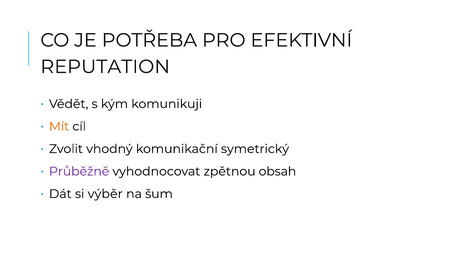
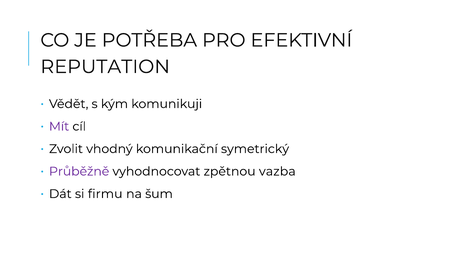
Mít colour: orange -> purple (59, 126)
obsah: obsah -> vazba (277, 171)
výběr: výběr -> firmu (105, 194)
